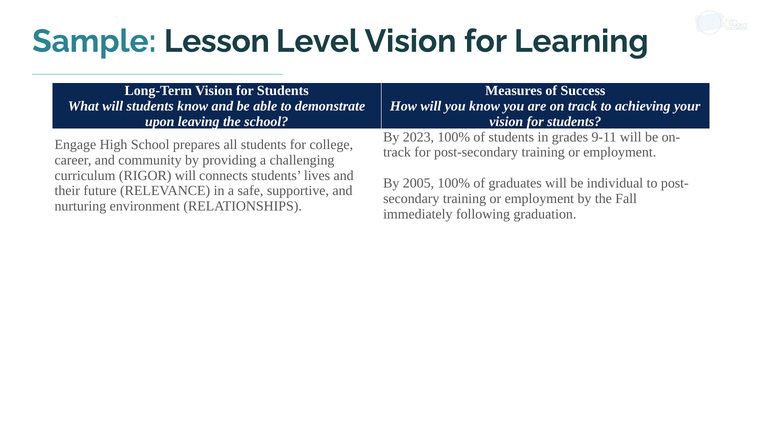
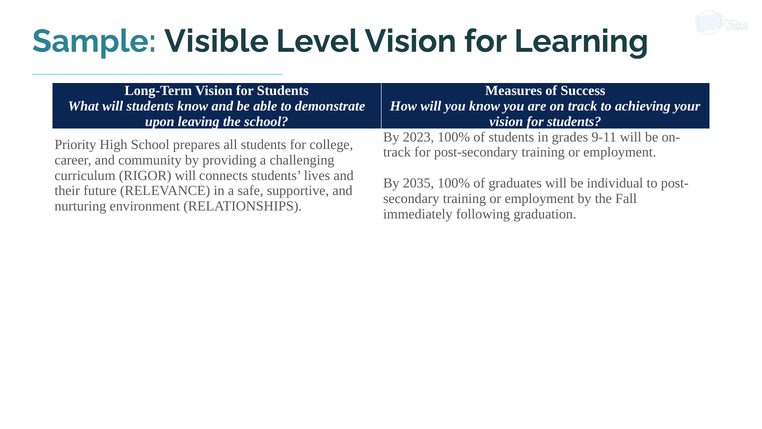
Lesson: Lesson -> Visible (216, 41)
Engage: Engage -> Priority (75, 145)
2005: 2005 -> 2035 (418, 183)
